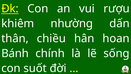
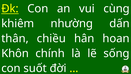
rượu: rượu -> cùng (117, 9)
Bánh: Bánh -> Khôn (15, 53)
